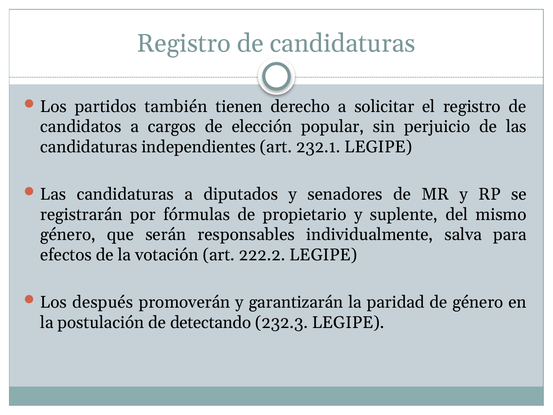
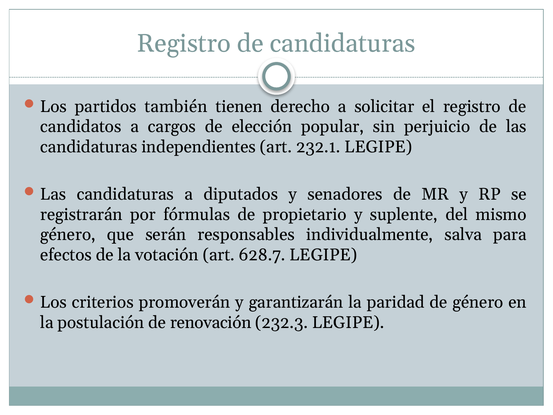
222.2: 222.2 -> 628.7 (262, 255)
después: después -> criterios (103, 302)
detectando: detectando -> renovación (211, 322)
